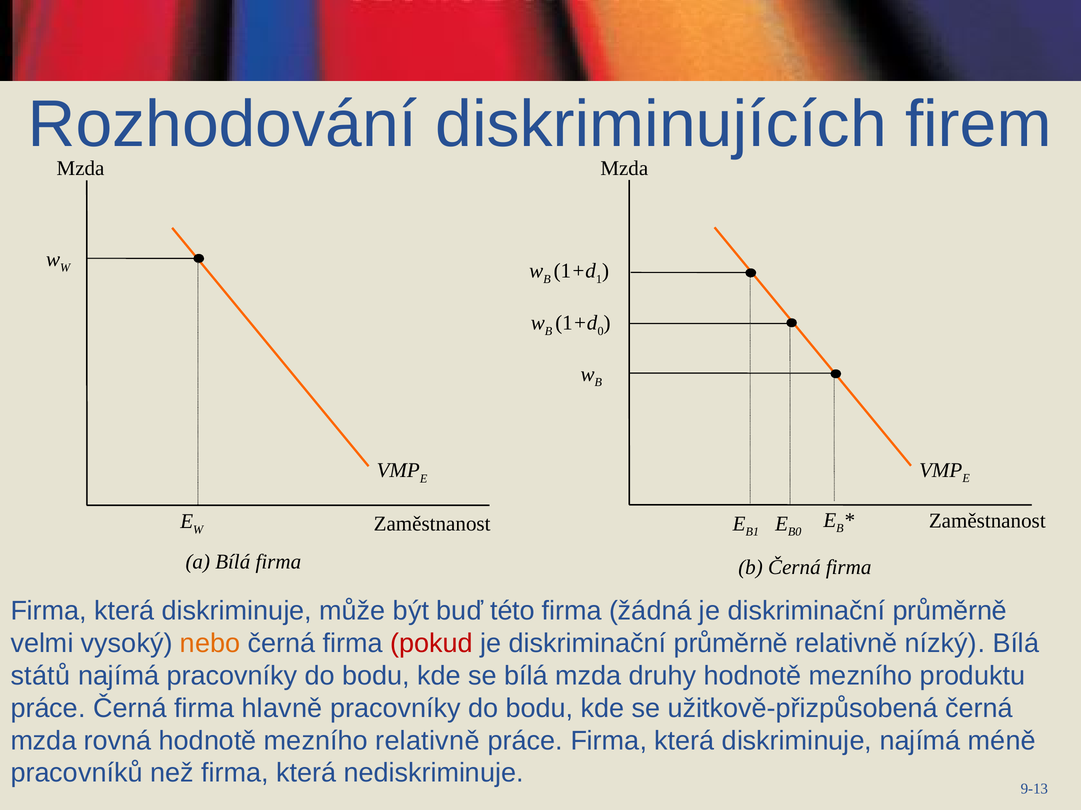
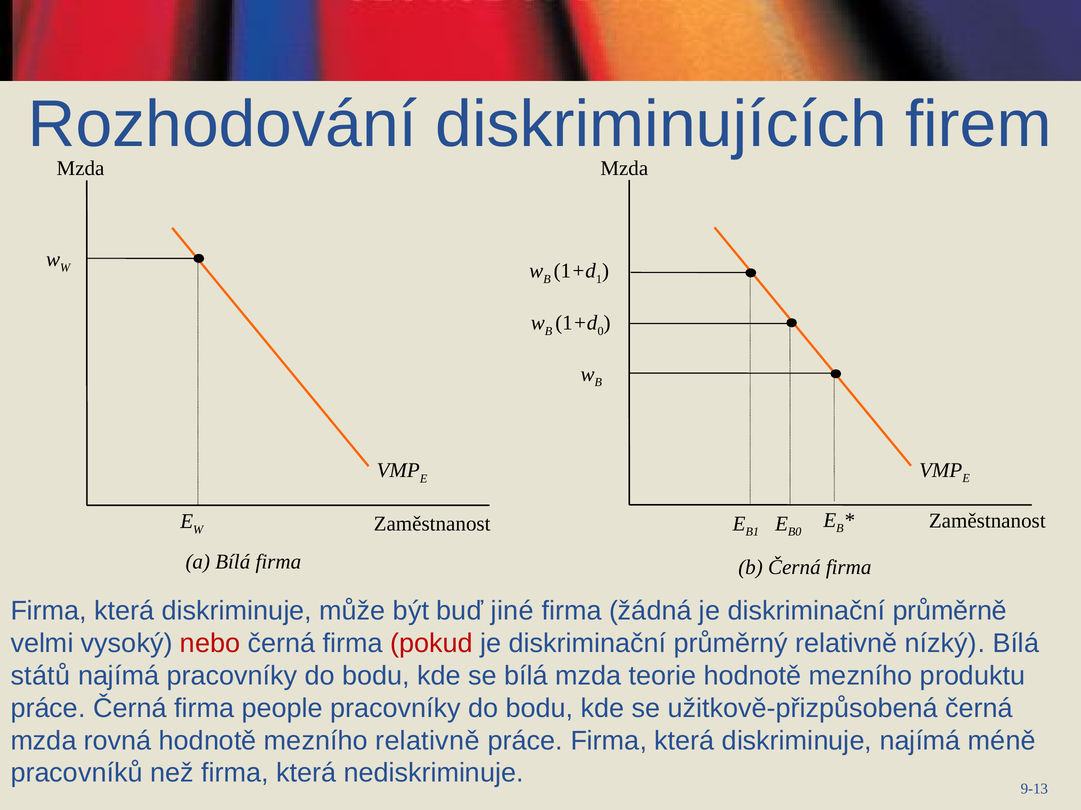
této: této -> jiné (512, 612)
nebo colour: orange -> red (210, 644)
průměrně: průměrně -> průměrný (731, 644)
druhy: druhy -> teorie (663, 676)
hlavně: hlavně -> people (282, 709)
